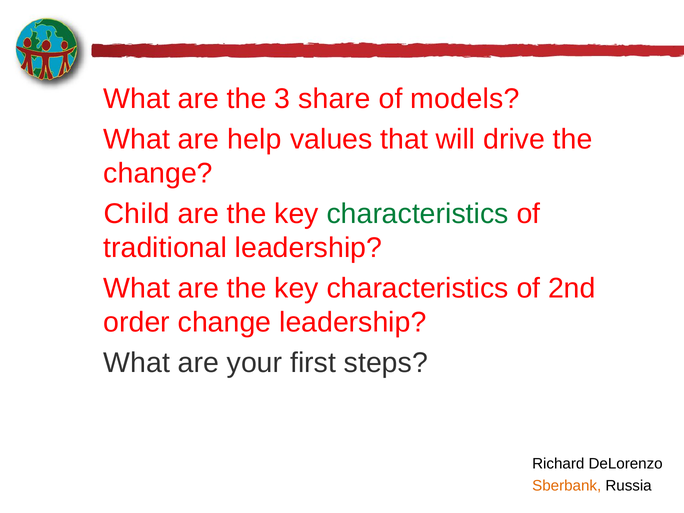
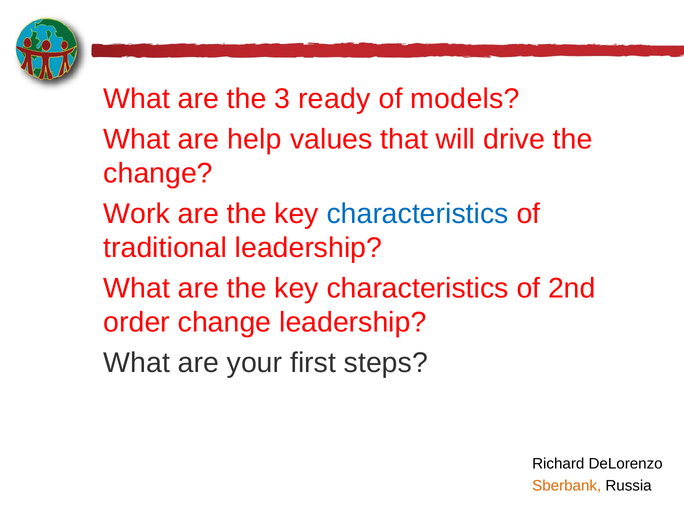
share: share -> ready (334, 99)
Child: Child -> Work (137, 214)
characteristics colour: green -> blue (418, 214)
